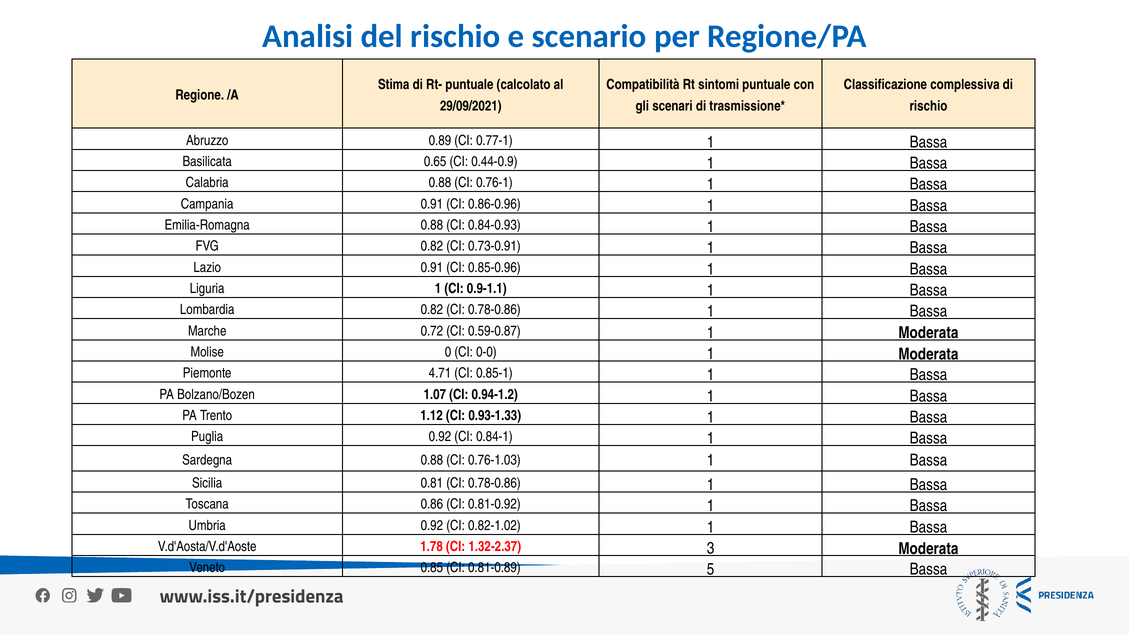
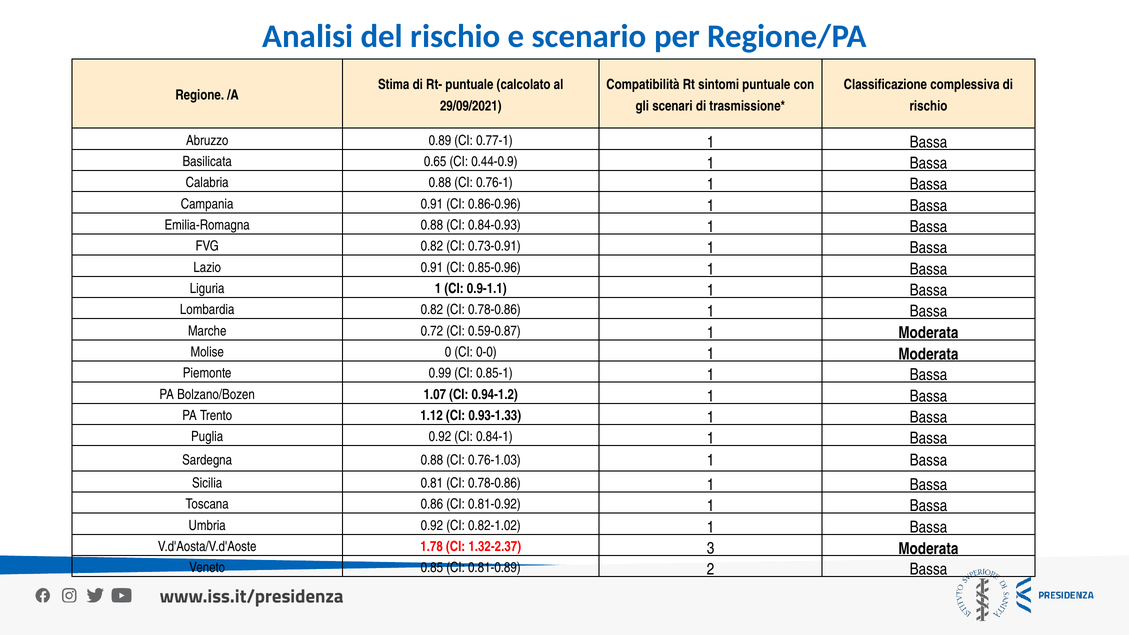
4.71: 4.71 -> 0.99 (440, 373)
5: 5 -> 2 (711, 570)
